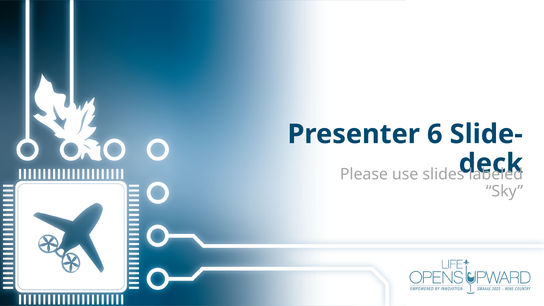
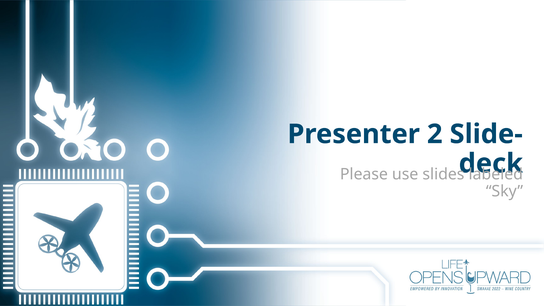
6: 6 -> 2 (435, 134)
